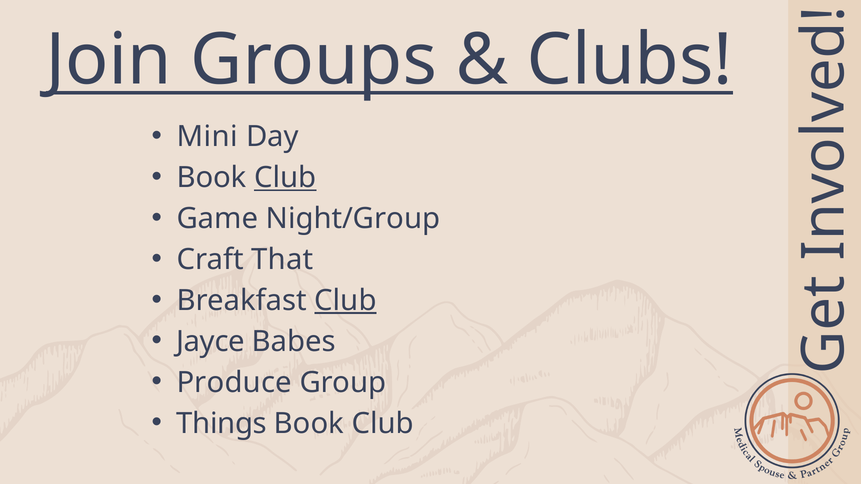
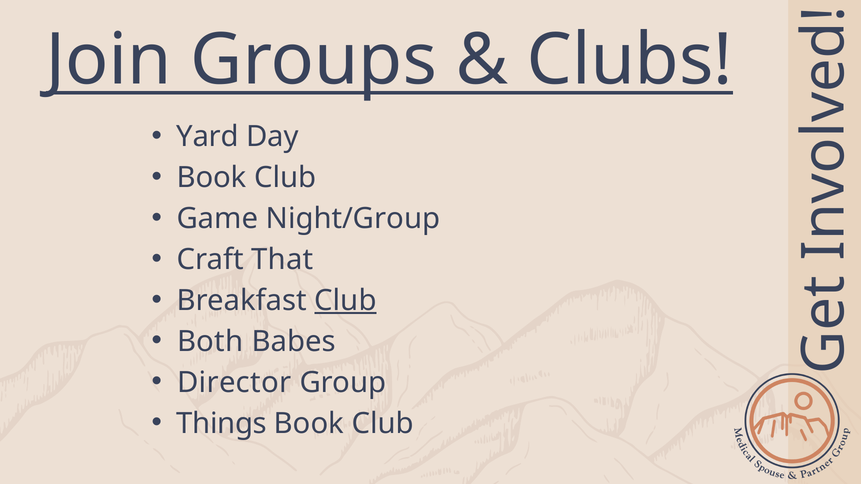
Mini: Mini -> Yard (208, 137)
Club underline: present -> none (285, 178)
Jayce: Jayce -> Both (210, 342)
Produce: Produce -> Director (234, 383)
